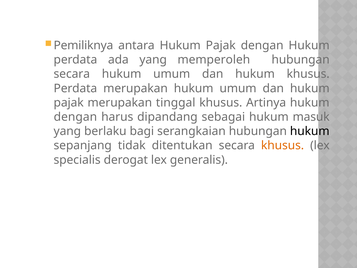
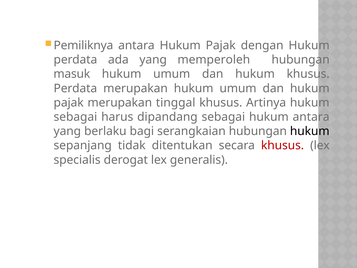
secara: secara -> masuk (72, 74)
dengan: dengan -> sebagai (75, 117)
hukum masuk: masuk -> antara (311, 117)
khusus colour: orange -> red (283, 145)
